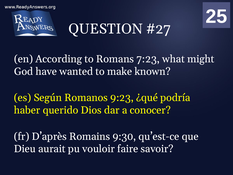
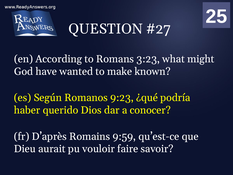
7:23: 7:23 -> 3:23 (148, 59)
9:30: 9:30 -> 9:59 (124, 136)
